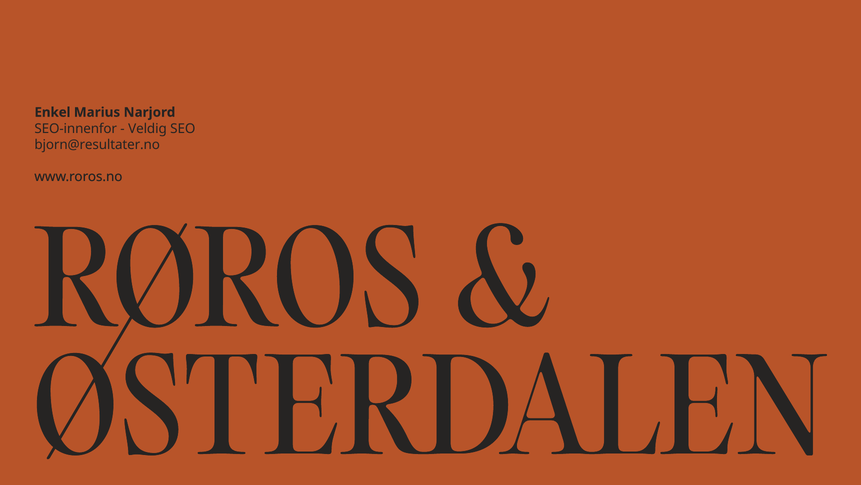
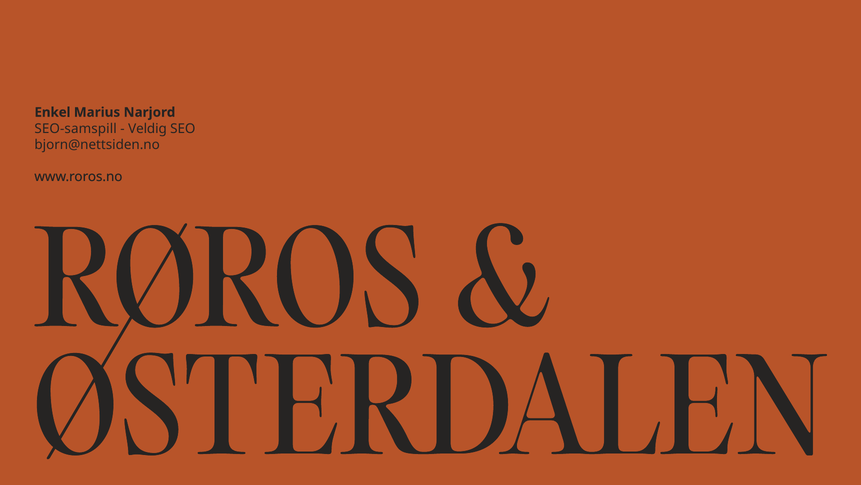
SEO-innenfor: SEO-innenfor -> SEO-samspill (76, 129)
bjorn@resultater.no: bjorn@resultater.no -> bjorn@nettsiden.no (97, 145)
